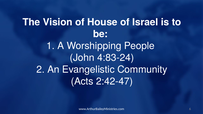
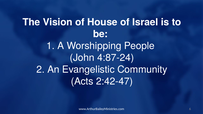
4:83-24: 4:83-24 -> 4:87-24 (116, 58)
